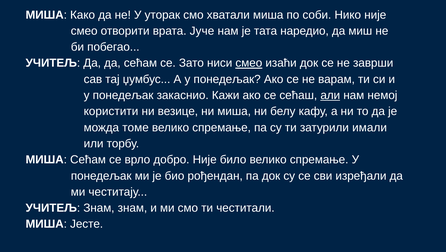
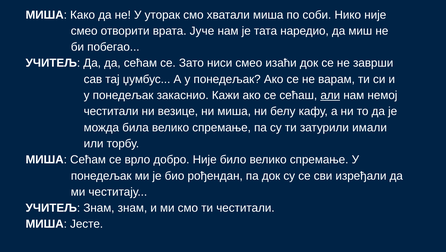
смео underline: present -> none (249, 63)
користити: користити -> честитали (111, 111)
томе: томе -> била (136, 127)
